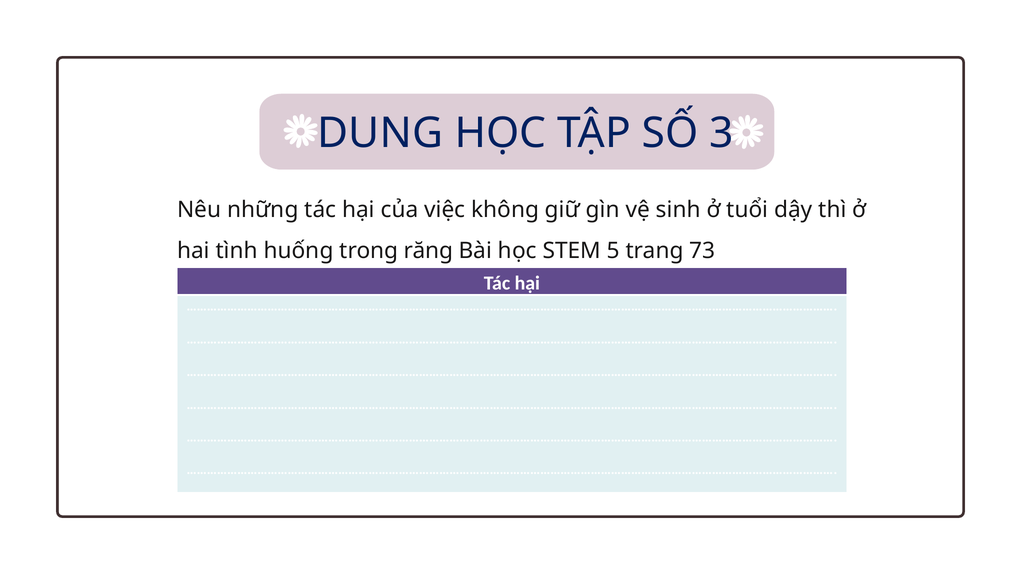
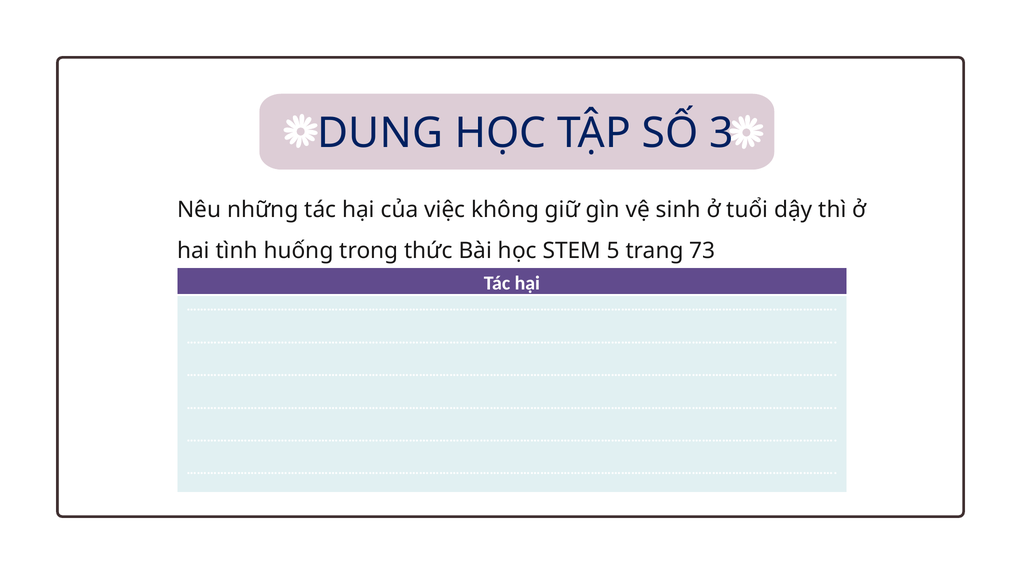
răng: răng -> thức (428, 251)
